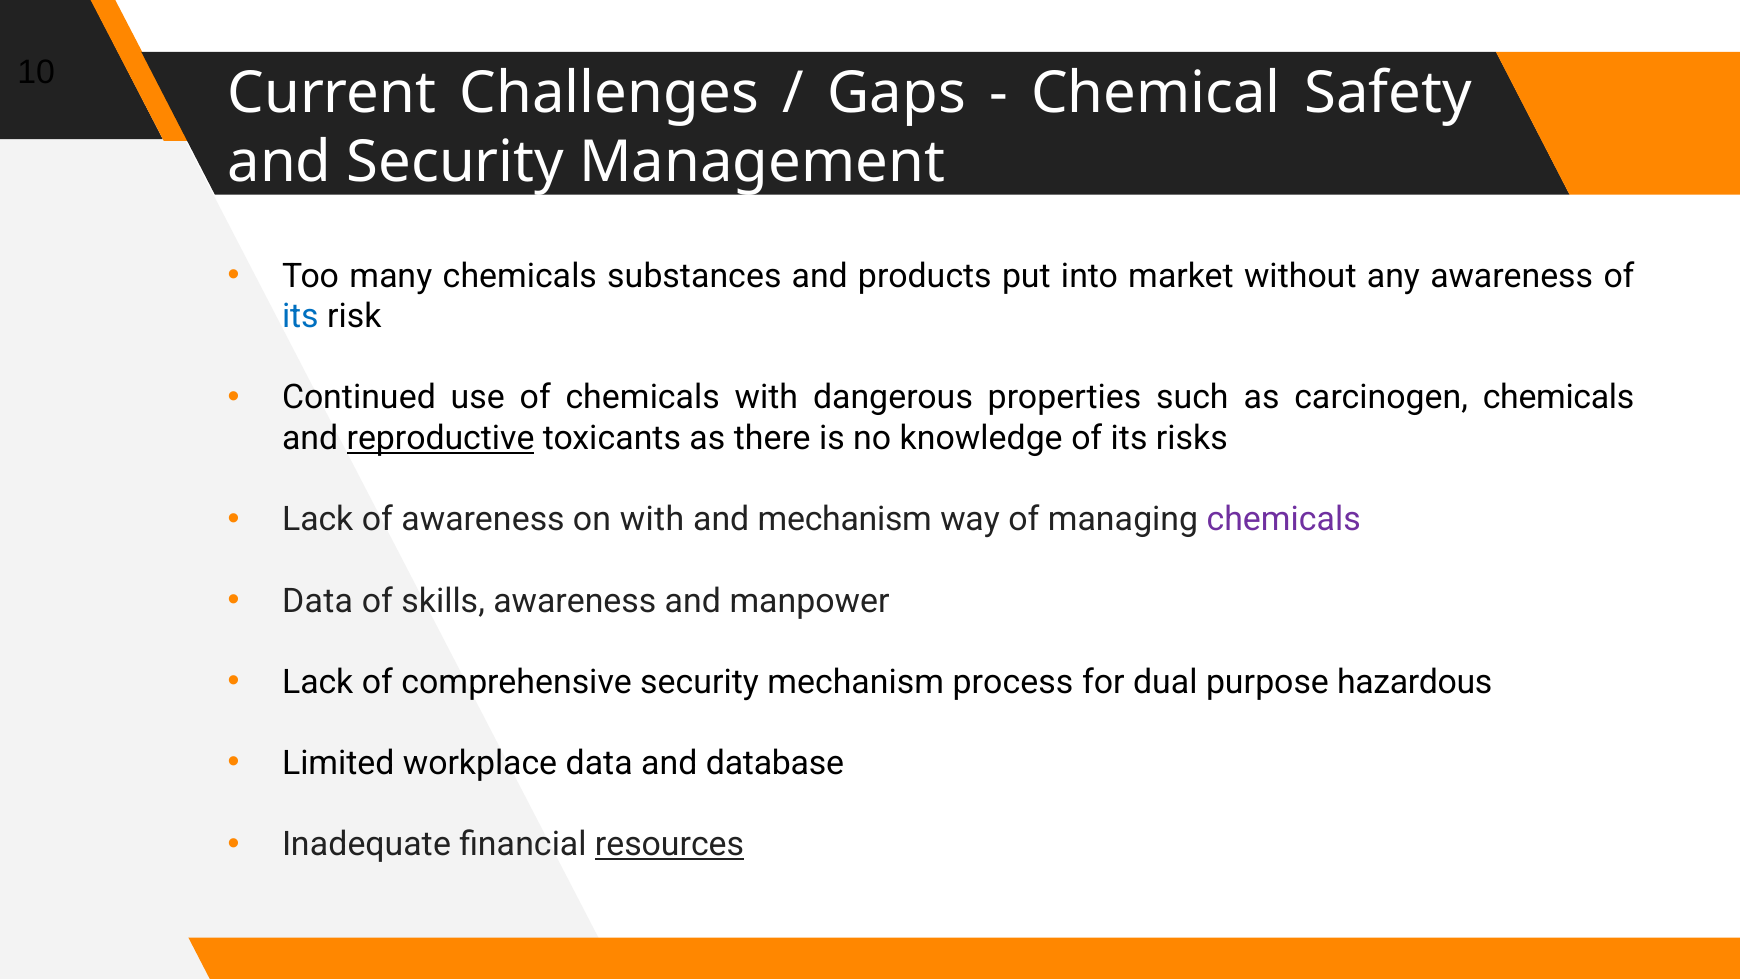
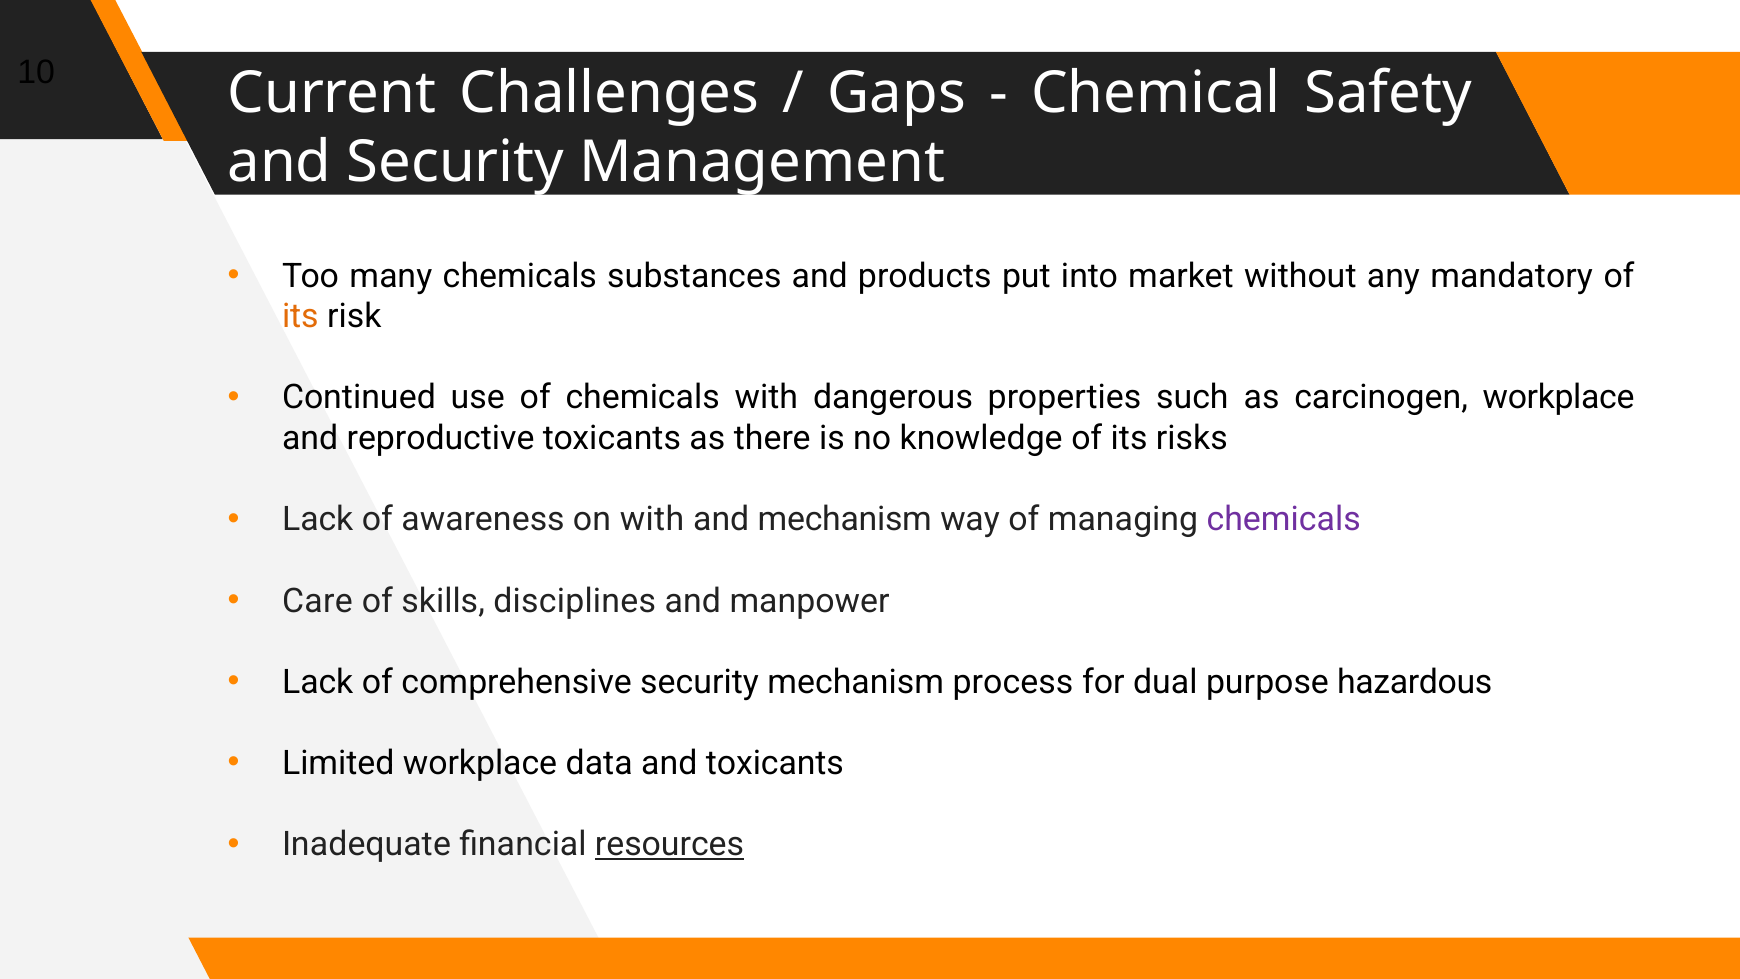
any awareness: awareness -> mandatory (1512, 276)
its colour: blue -> orange (300, 316)
carcinogen chemicals: chemicals -> workplace (1559, 398)
reproductive underline: present -> none (441, 438)
Data: Data -> Care (318, 601)
skills awareness: awareness -> disciplines (575, 601)
and database: database -> toxicants (775, 763)
